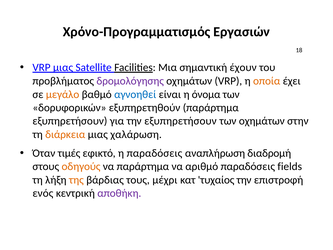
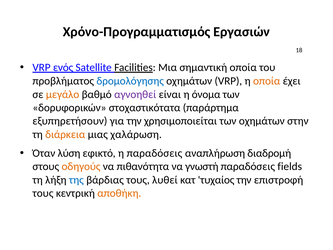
VRP μιας: μιας -> ενός (63, 67)
σημαντική έχουν: έχουν -> οποία (243, 67)
δρομολόγησης colour: purple -> blue (130, 81)
αγνοηθεί colour: blue -> purple (135, 94)
εξυπηρετηθούν: εξυπηρετηθούν -> στοχαστικότατα (145, 108)
την εξυπηρετήσουν: εξυπηρετήσουν -> χρησιμοποιείται (181, 121)
τιμές: τιμές -> λύση (69, 153)
να παράρτημα: παράρτημα -> πιθανότητα (143, 166)
αριθμό: αριθμό -> γνωστή (202, 166)
της colour: orange -> blue (76, 180)
μέχρι: μέχρι -> λυθεί (165, 180)
ενός: ενός -> τους (43, 193)
αποθήκη colour: purple -> orange (119, 193)
